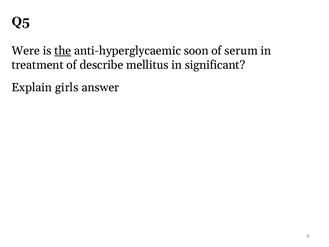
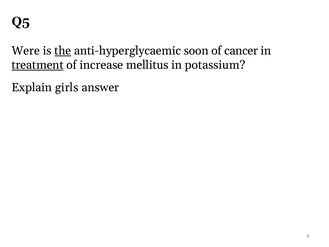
serum: serum -> cancer (241, 51)
treatment underline: none -> present (38, 65)
describe: describe -> increase (101, 65)
significant: significant -> potassium (215, 65)
